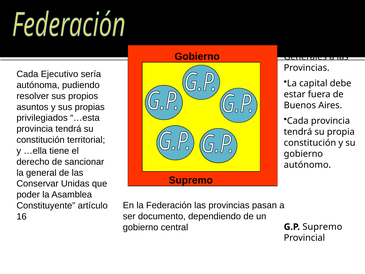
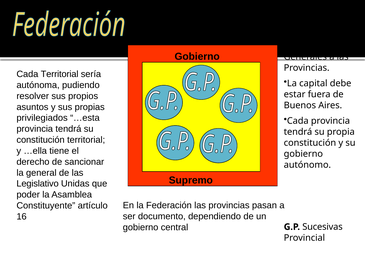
Cada Ejecutivo: Ejecutivo -> Territorial (60, 74)
Conservar: Conservar -> Legislativo (38, 184)
G.P Supremo: Supremo -> Sucesivas (322, 227)
